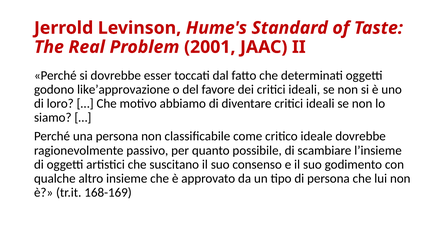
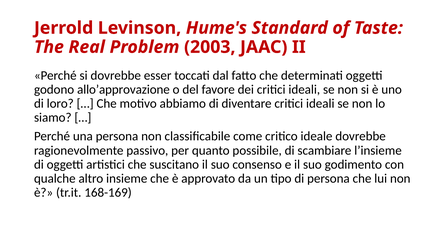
2001: 2001 -> 2003 (210, 47)
like’approvazione: like’approvazione -> allo’approvazione (123, 89)
